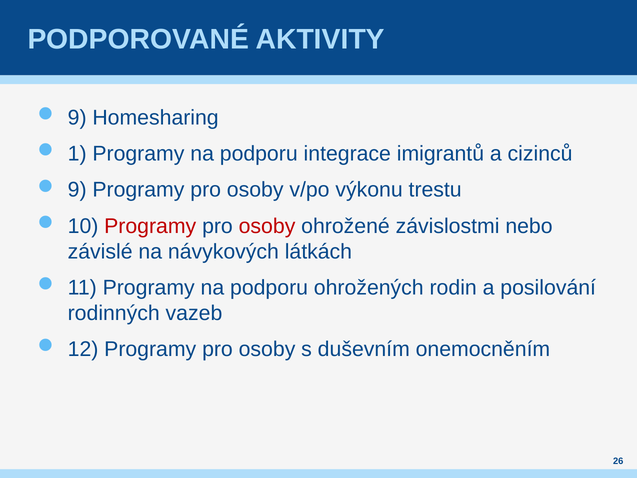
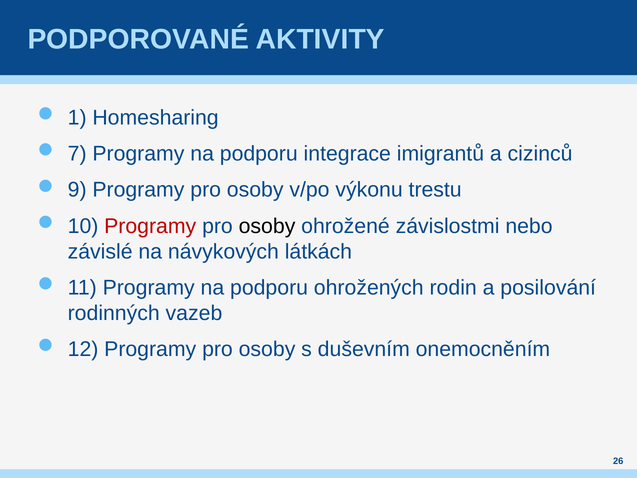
9: 9 -> 1 (77, 118)
1: 1 -> 7 (77, 154)
osoby colour: red -> black (267, 226)
